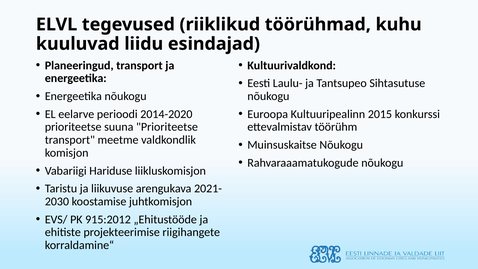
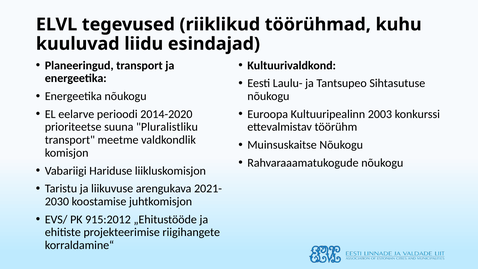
2015: 2015 -> 2003 (380, 114)
suuna Prioriteetse: Prioriteetse -> Pluralistliku (167, 127)
